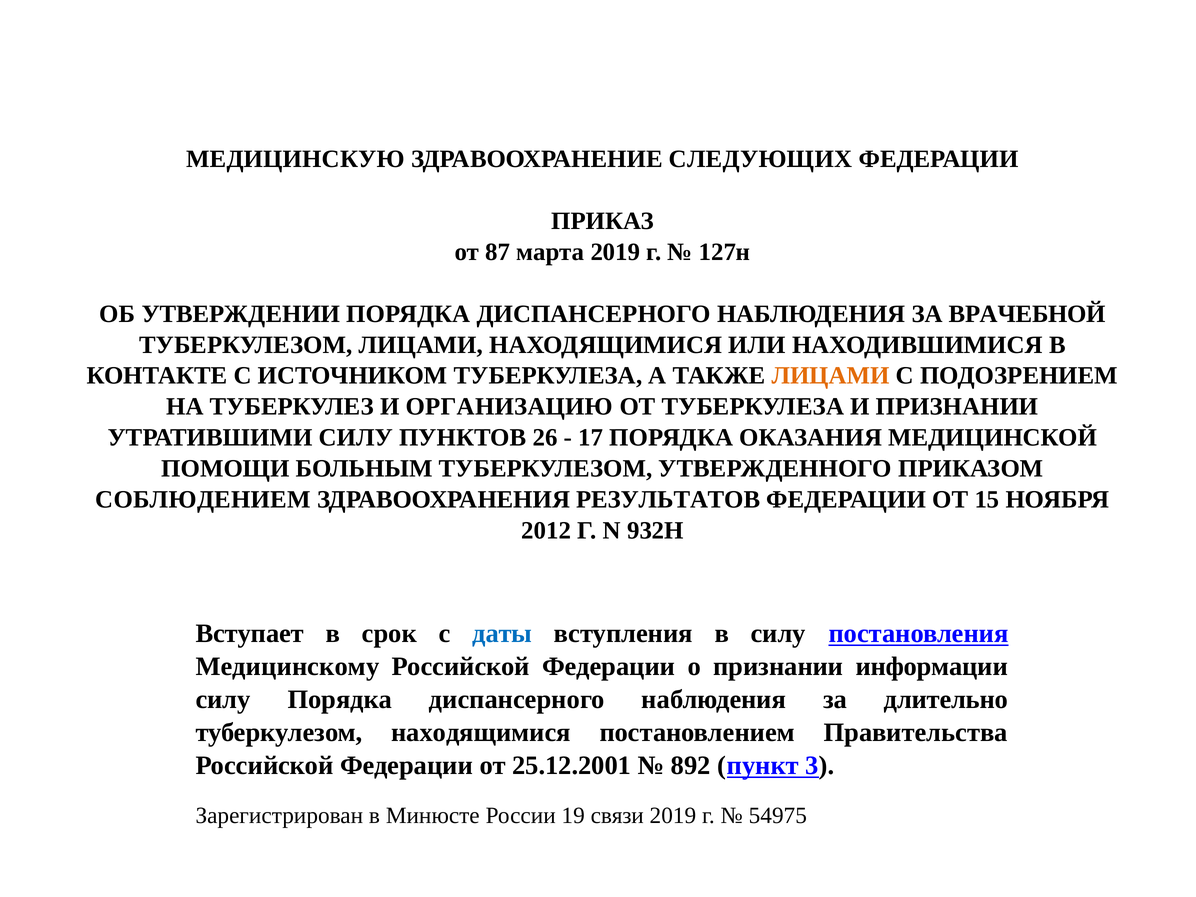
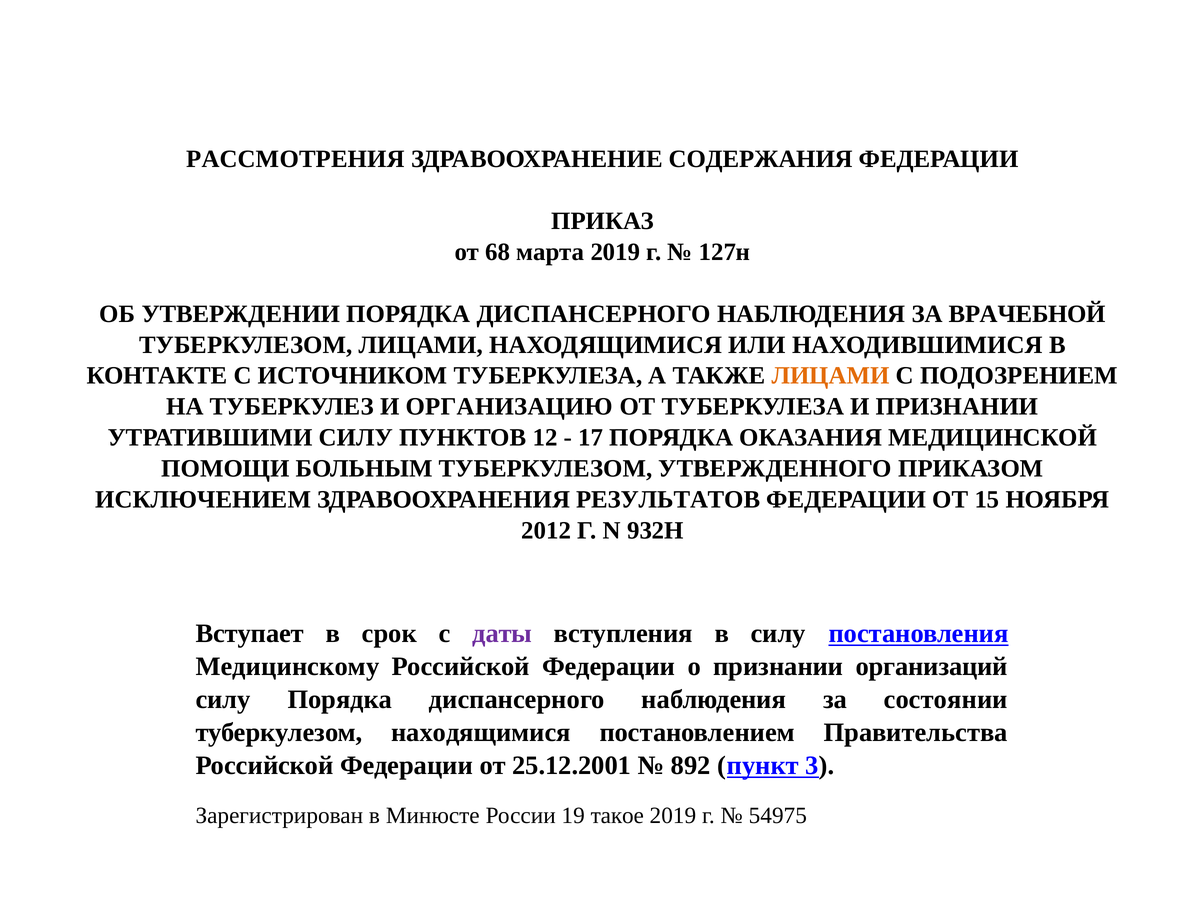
МЕДИЦИНСКУЮ: МЕДИЦИНСКУЮ -> РАССМОТРЕНИЯ (296, 159)
СЛЕДУЮЩИХ: СЛЕДУЮЩИХ -> СОДЕРЖАНИЯ (761, 159)
87: 87 -> 68 (498, 252)
26: 26 -> 12 (545, 438)
СОБЛЮДЕНИЕМ: СОБЛЮДЕНИЕМ -> ИСКЛЮЧЕНИЕМ (203, 500)
даты colour: blue -> purple (502, 633)
информации: информации -> организаций (932, 666)
длительно: длительно -> состоянии (946, 699)
связи: связи -> такое (617, 815)
